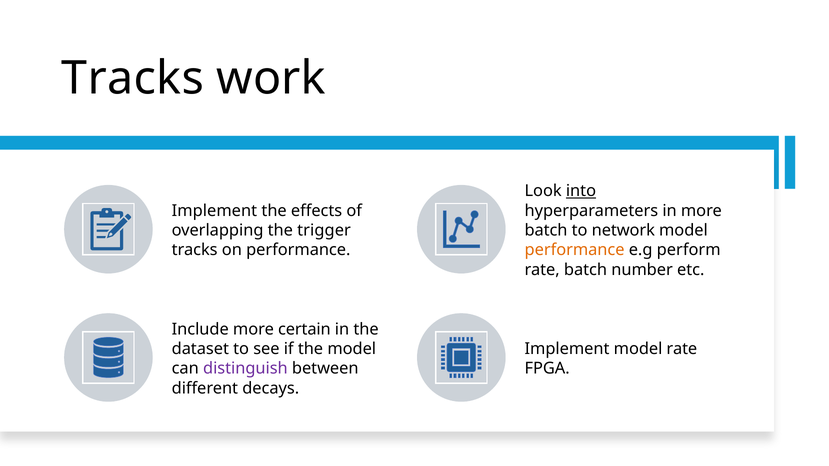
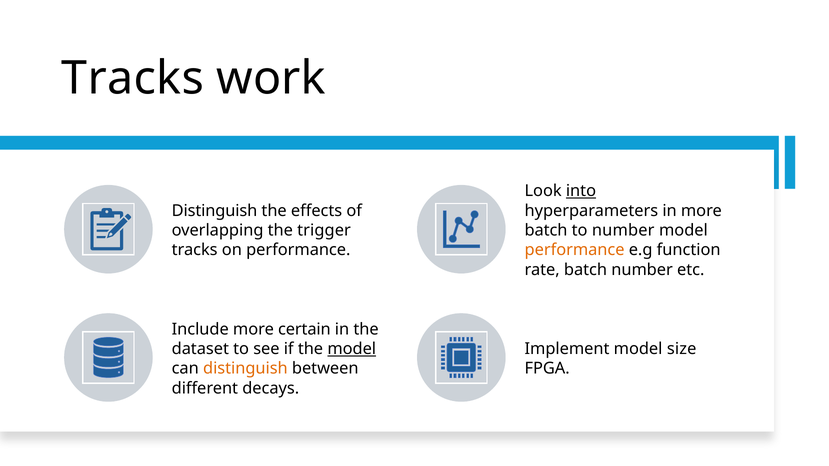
Implement: Implement -> Distinguish (215, 211)
to network: network -> number (623, 231)
perform: perform -> function (689, 250)
model underline: none -> present (352, 349)
model rate: rate -> size (682, 349)
distinguish colour: purple -> orange (245, 369)
